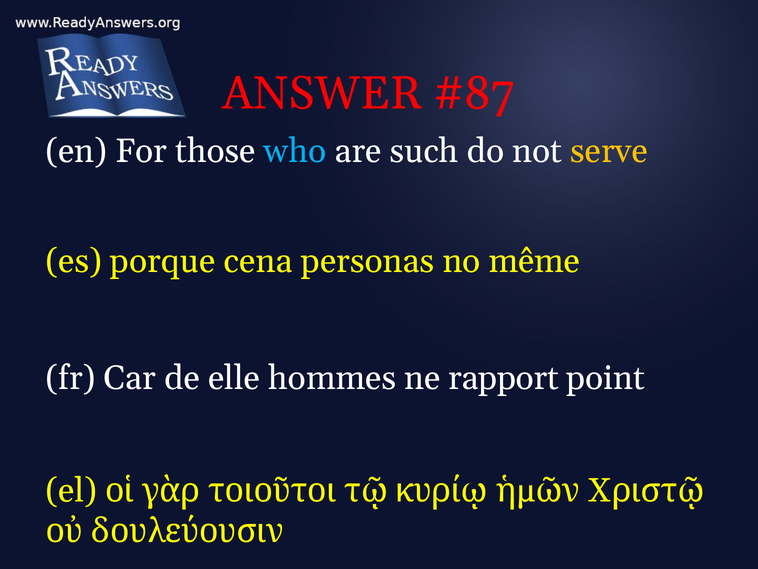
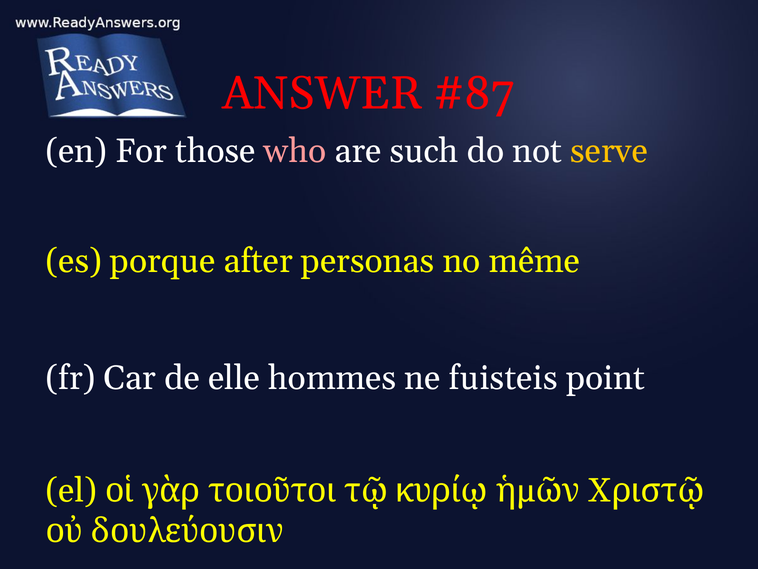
who colour: light blue -> pink (295, 151)
cena: cena -> after (258, 261)
rapport: rapport -> fuisteis (503, 378)
